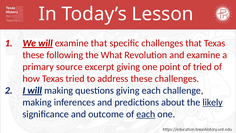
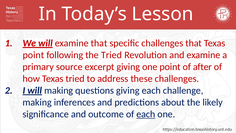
these: these -> point (33, 55)
the What: What -> Tried (112, 55)
of tried: tried -> after (202, 67)
likely underline: present -> none (213, 102)
